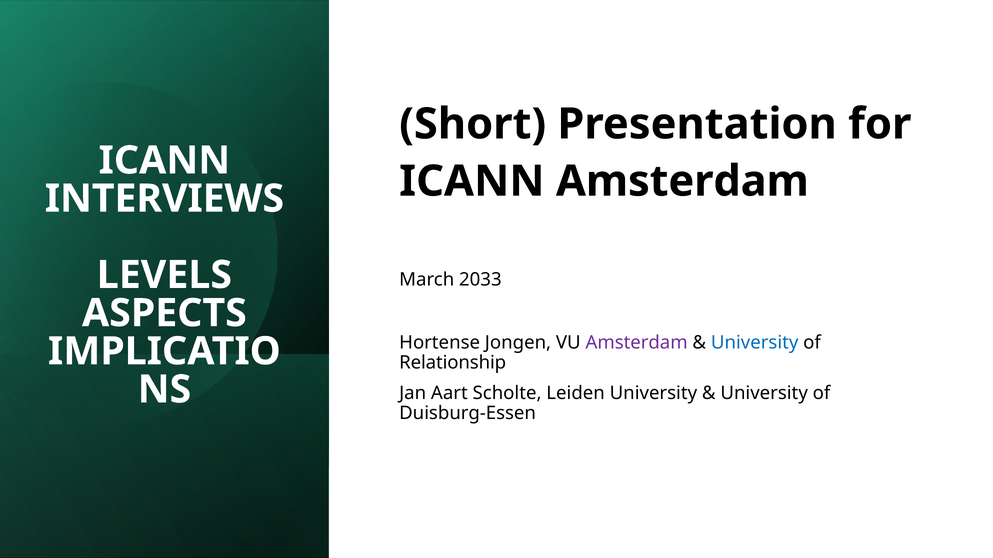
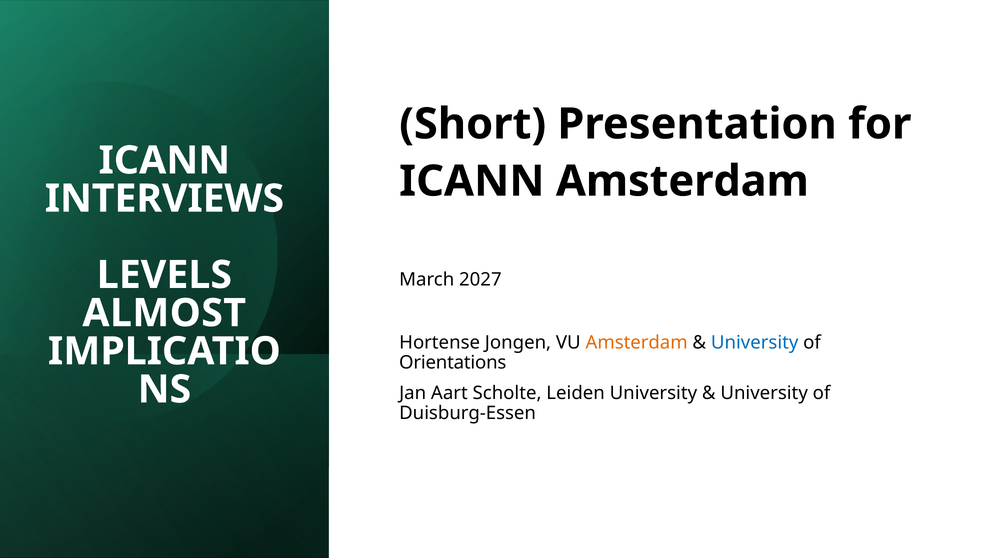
2033: 2033 -> 2027 (480, 280)
ASPECTS: ASPECTS -> ALMOST (164, 314)
Amsterdam colour: purple -> orange (637, 343)
Relationship: Relationship -> Orientations (453, 363)
